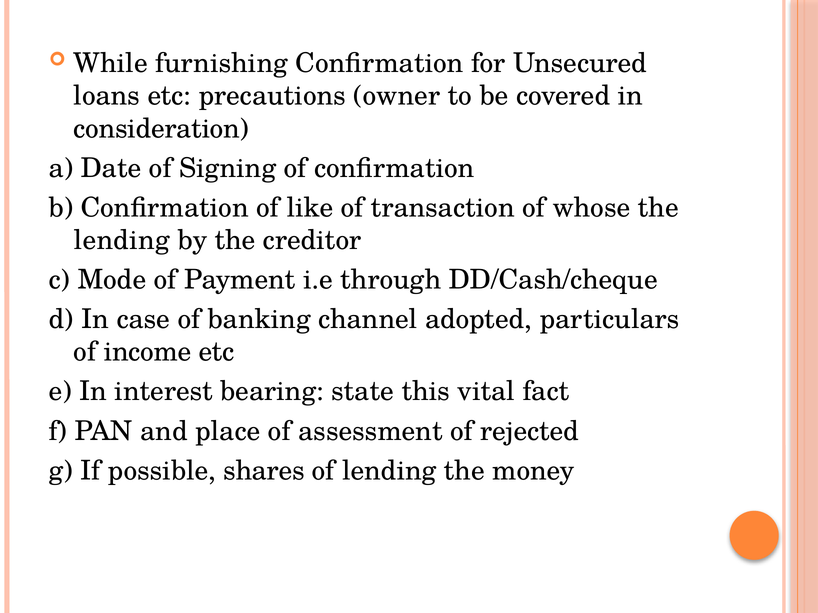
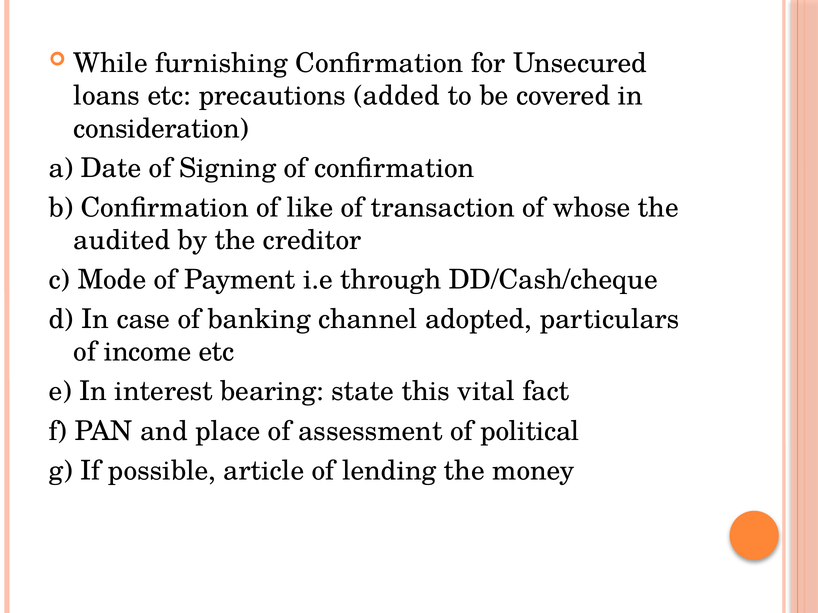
owner: owner -> added (397, 96)
lending: lending -> audited (122, 240)
rejected: rejected -> political (530, 431)
shares: shares -> article (264, 471)
